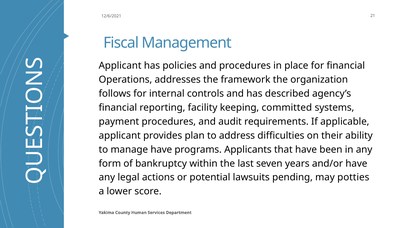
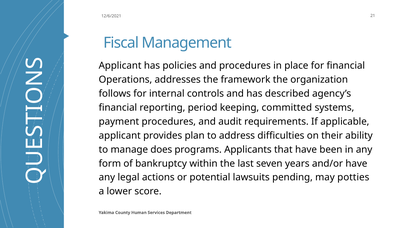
facility: facility -> period (203, 108)
manage have: have -> does (161, 149)
